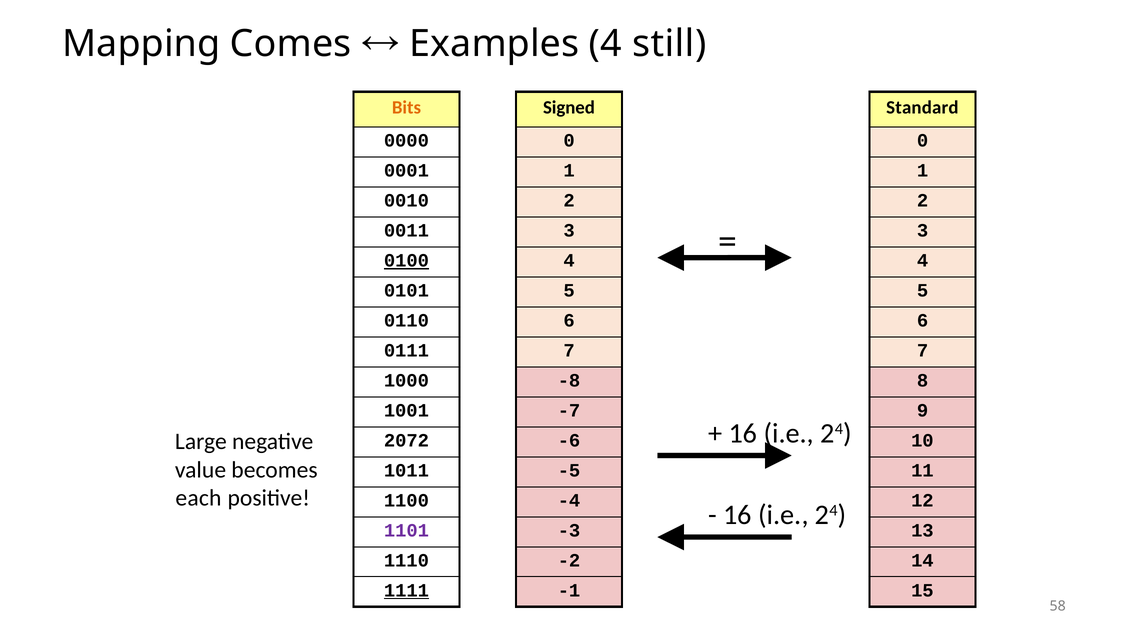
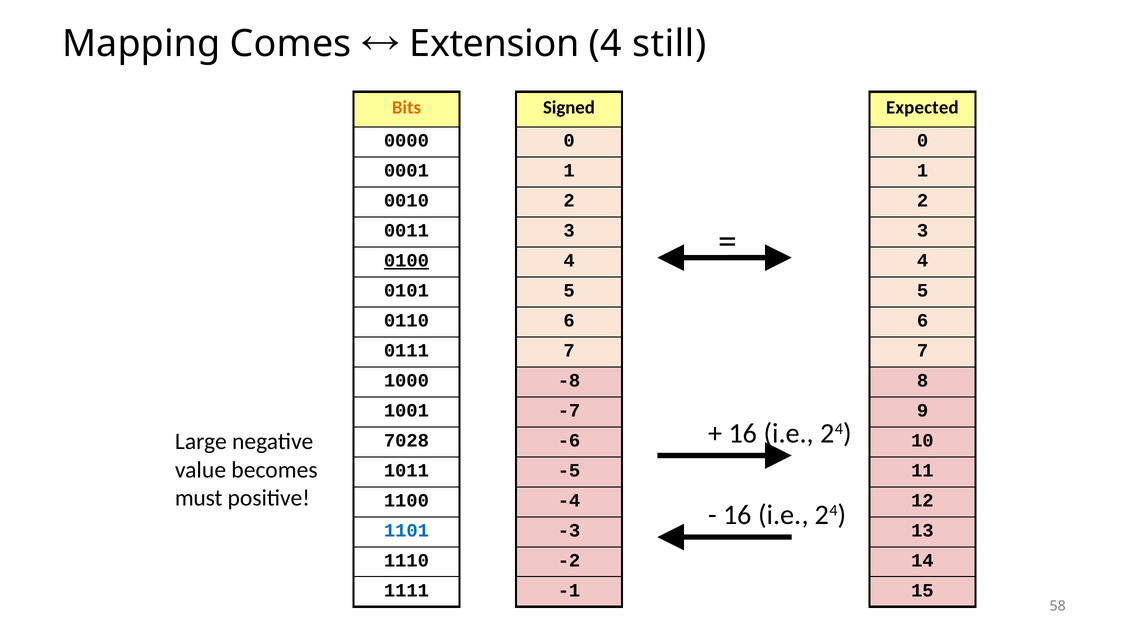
Examples: Examples -> Extension (494, 44)
Standard: Standard -> Expected (922, 107)
2072: 2072 -> 7028 (406, 441)
each: each -> must (199, 498)
1101 colour: purple -> blue (406, 531)
1111 underline: present -> none (406, 591)
